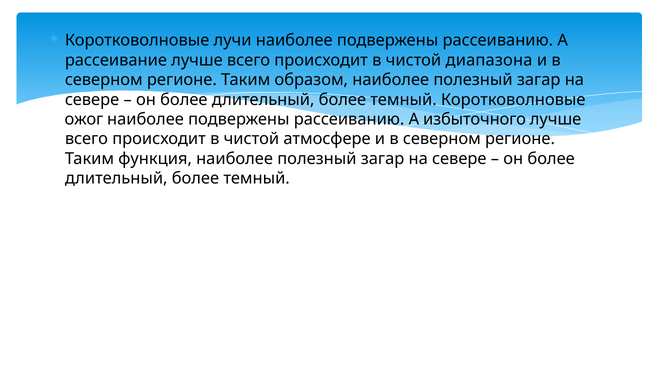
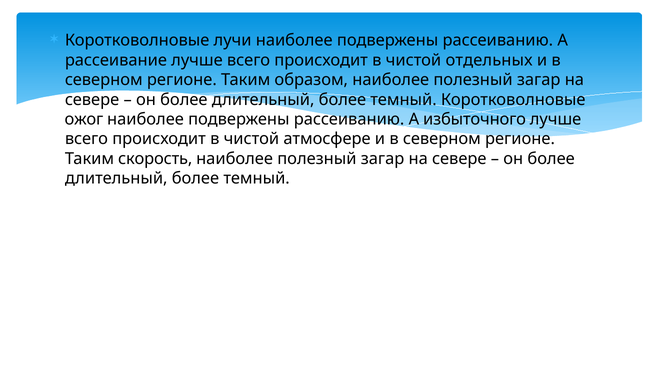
диапазона: диапазона -> отдельных (489, 60)
функция: функция -> скорость (155, 159)
